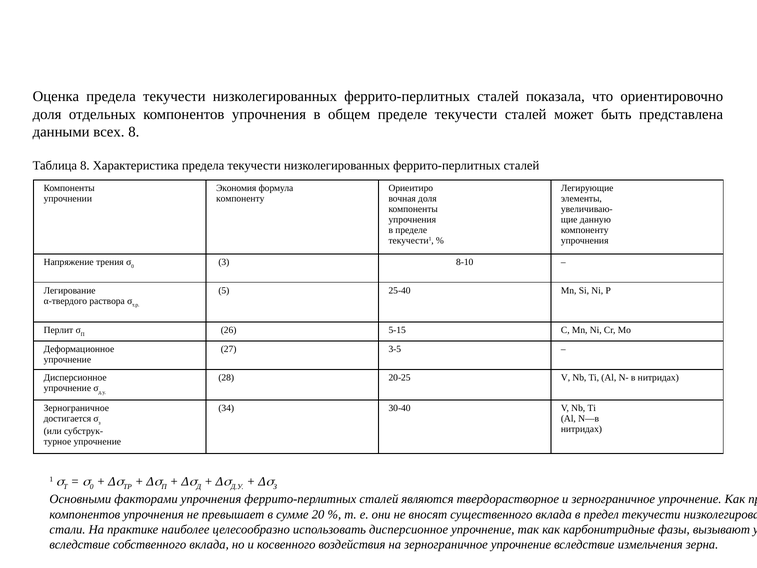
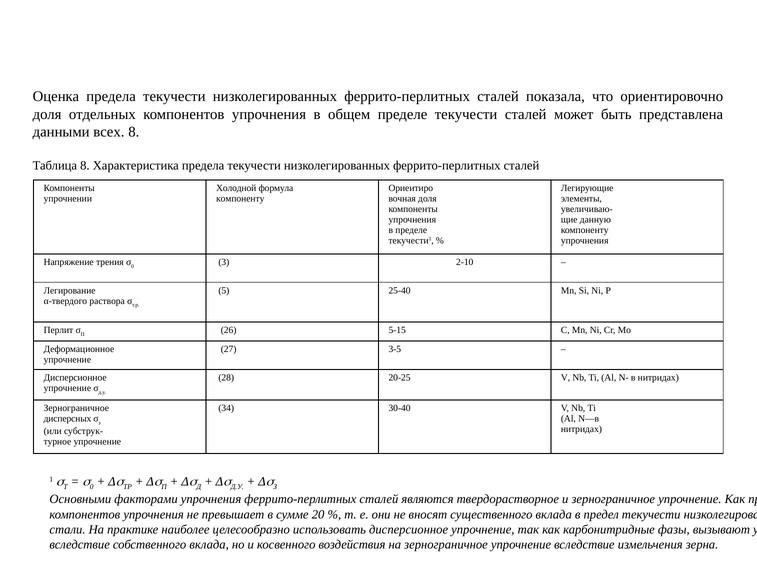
Экономия: Экономия -> Холодной (236, 188)
8-10: 8-10 -> 2-10 (465, 262)
достигается: достигается -> дисперсных (67, 419)
